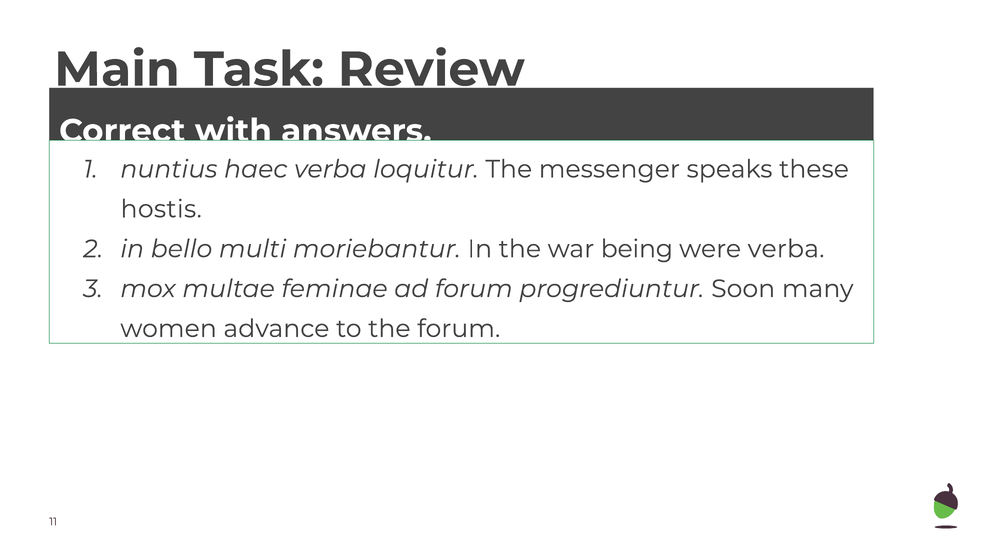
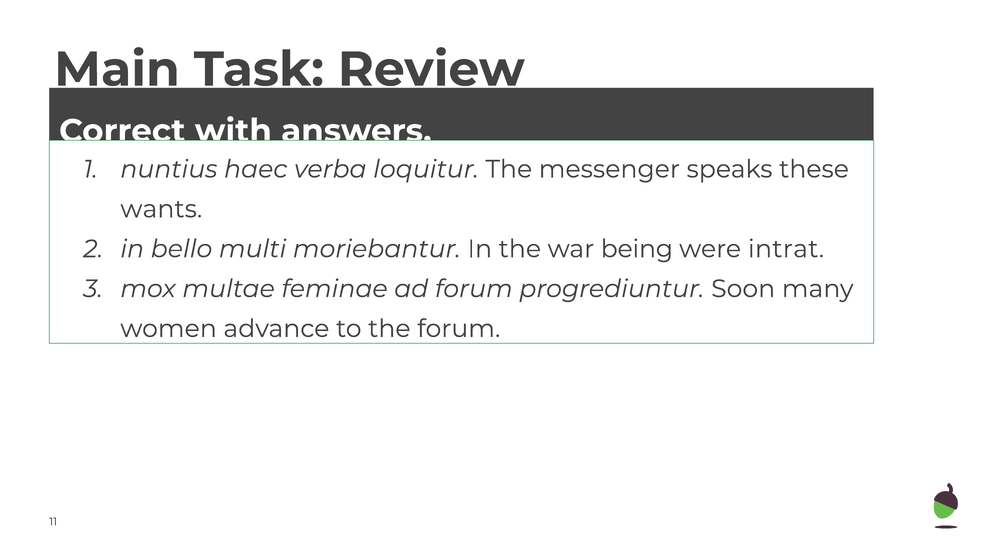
hostis: hostis -> wants (161, 209)
were verba: verba -> intrat (786, 249)
